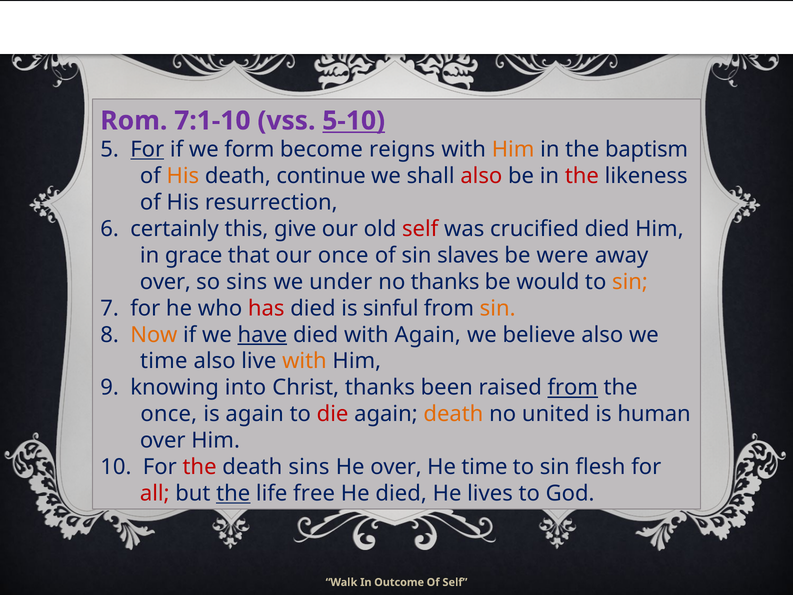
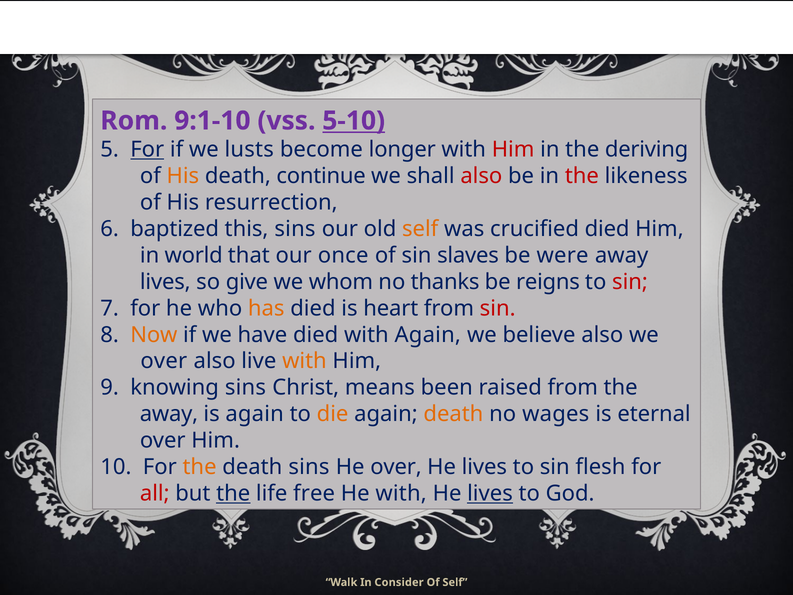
7:1-10: 7:1-10 -> 9:1-10 (212, 121)
form: form -> lusts (249, 149)
reigns: reigns -> longer (402, 149)
Him colour: orange -> red (513, 149)
baptism: baptism -> deriving (647, 149)
certainly: certainly -> baptized (175, 229)
this give: give -> sins (295, 229)
self colour: red -> orange (420, 229)
grace: grace -> world (194, 255)
over: over -> lives (165, 282)
so sins: sins -> give (247, 282)
under: under -> whom (341, 282)
would: would -> reigns (548, 282)
sin colour: orange -> red (630, 282)
has colour: red -> orange (266, 308)
sinful: sinful -> heart (391, 308)
sin colour: orange -> red (498, 308)
have underline: present -> none (262, 335)
time: time -> over (164, 361)
knowing into: into -> sins (245, 387)
Christ thanks: thanks -> means (380, 387)
from underline: present -> none (573, 387)
once: once -> away (169, 414)
die colour: red -> orange (333, 414)
united: united -> wages (556, 414)
is human: human -> eternal (654, 414)
the colour: red -> orange (200, 467)
time: time -> lives (484, 467)
He died: died -> with (401, 493)
lives underline: none -> present (490, 493)
Outcome: Outcome -> Consider (399, 582)
